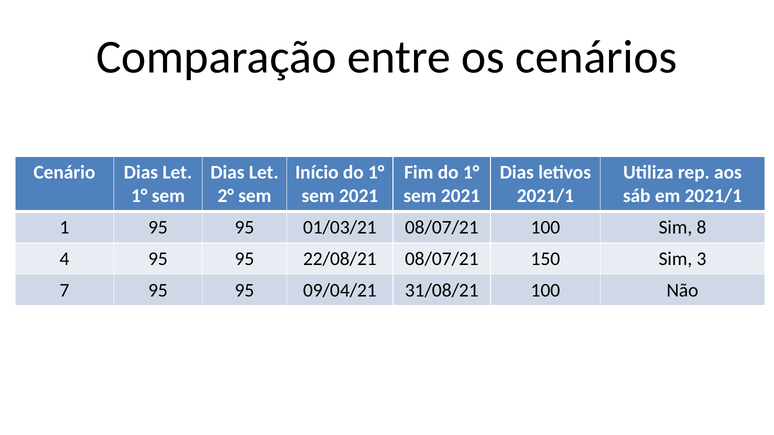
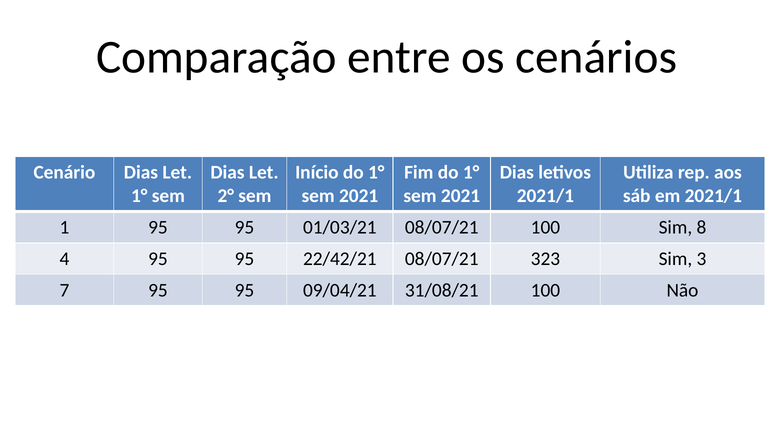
22/08/21: 22/08/21 -> 22/42/21 (340, 259)
150: 150 -> 323 (545, 259)
